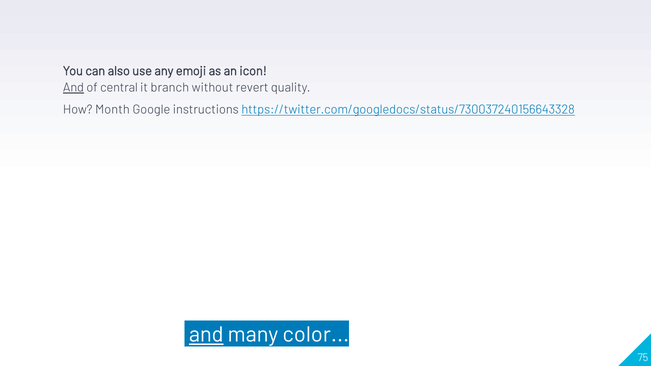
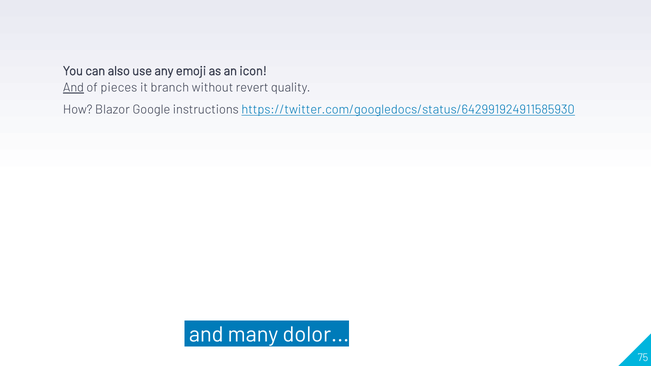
central: central -> pieces (119, 88)
Month: Month -> Blazor (112, 110)
https://twitter.com/googledocs/status/730037240156643328: https://twitter.com/googledocs/status/730037240156643328 -> https://twitter.com/googledocs/status/642991924911585930 (408, 110)
and underline: present -> none (206, 335)
color: color -> dolor (316, 335)
